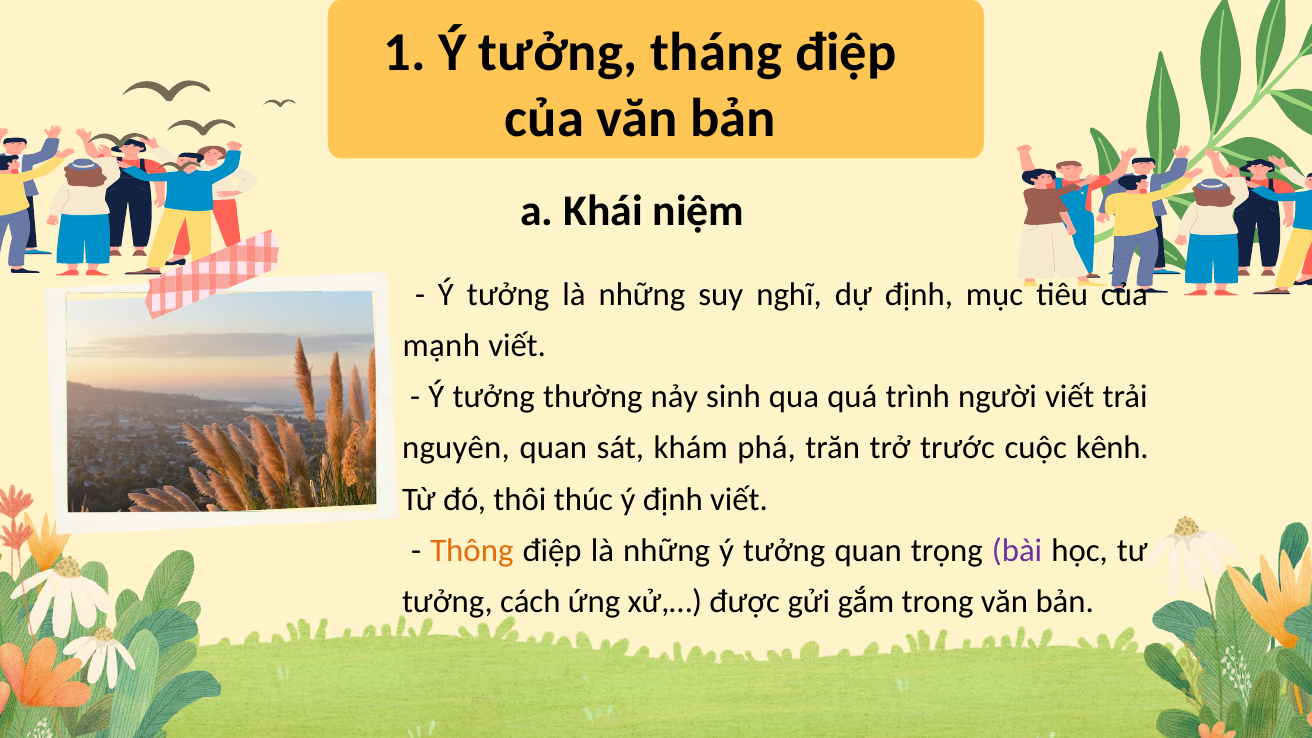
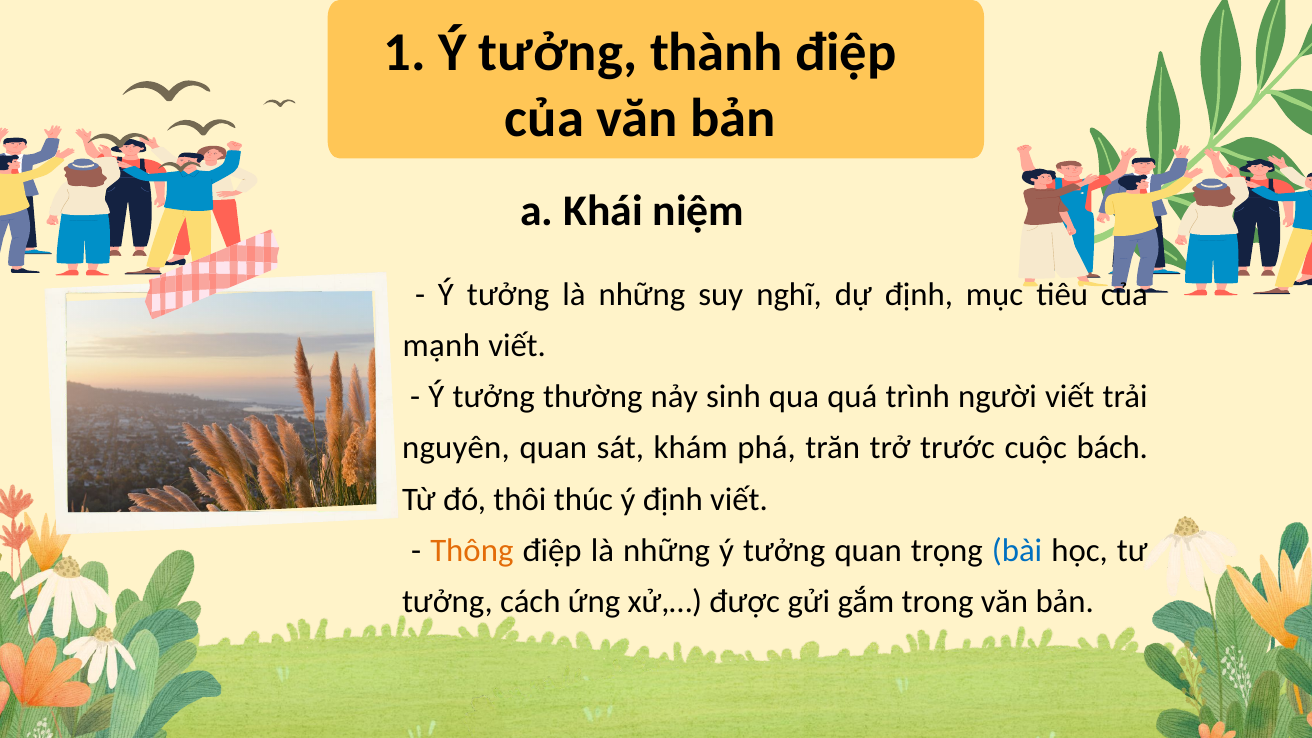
tháng: tháng -> thành (717, 53)
kênh: kênh -> bách (1112, 448)
bài colour: purple -> blue (1017, 550)
